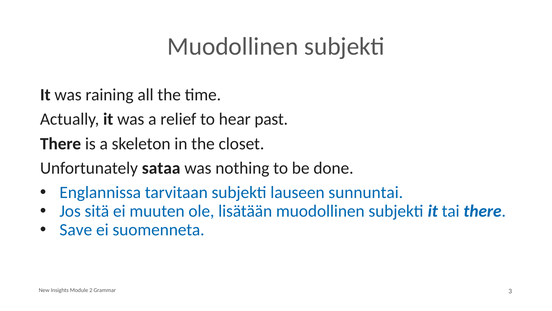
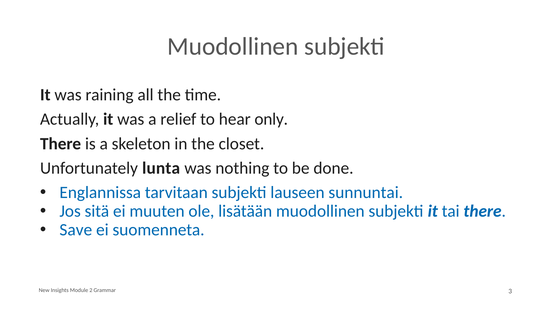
past: past -> only (271, 119)
sataa: sataa -> lunta (161, 168)
